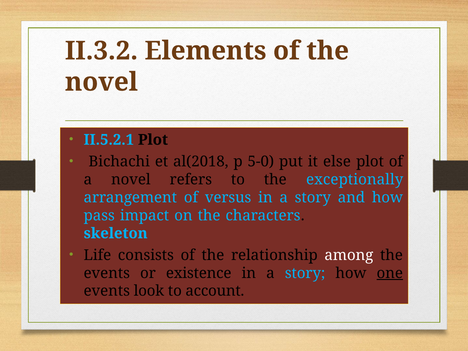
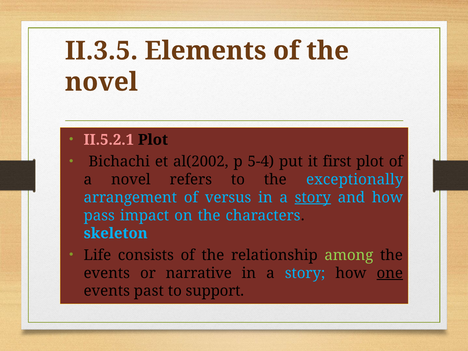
II.3.2: II.3.2 -> II.3.5 (101, 51)
II.5.2.1 colour: light blue -> pink (109, 140)
al(2018: al(2018 -> al(2002 (201, 162)
5-0: 5-0 -> 5-4 (261, 162)
else: else -> first (337, 162)
story underline: none -> present (313, 197)
among colour: white -> light green (349, 255)
existence: existence -> narrative (199, 273)
look: look -> past (149, 291)
account: account -> support (215, 291)
